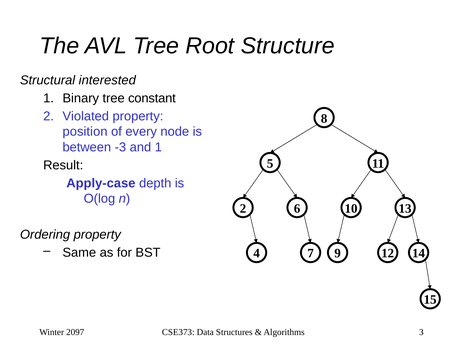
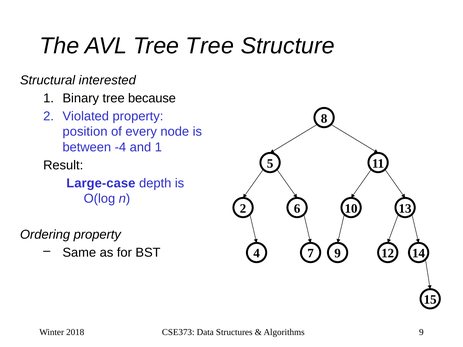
Tree Root: Root -> Tree (210, 46)
constant: constant -> because (152, 98)
-3: -3 -> -4 (120, 147)
Apply-case: Apply-case -> Large-case (101, 183)
2097: 2097 -> 2018 (75, 332)
Algorithms 3: 3 -> 9 (421, 332)
